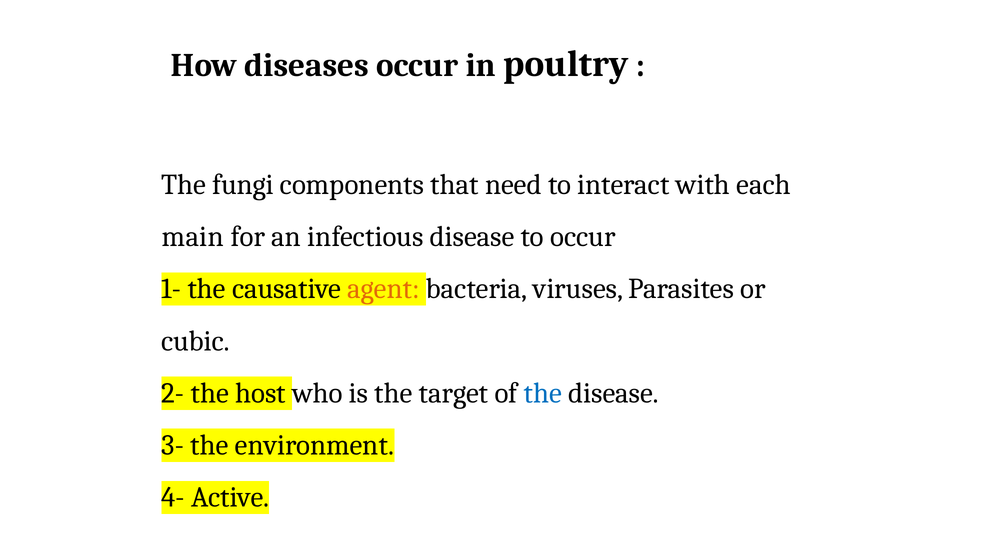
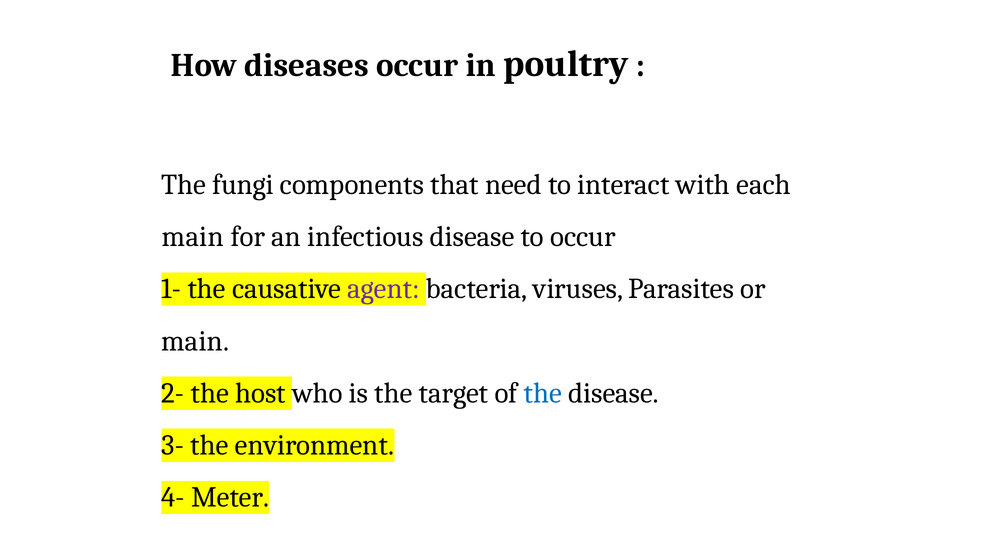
agent colour: orange -> purple (383, 289)
cubic: cubic -> main (195, 341)
Active: Active -> Meter (230, 497)
